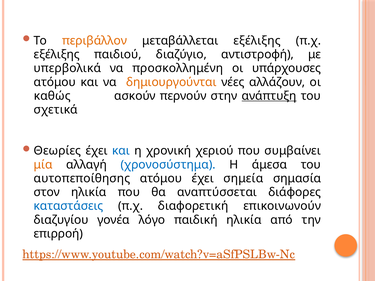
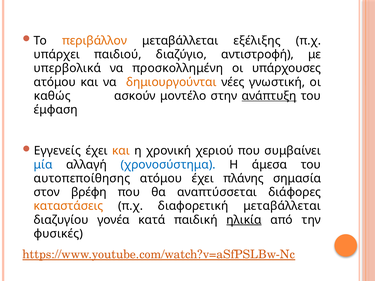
εξέλιξης: εξέλιξης -> υπάρχει (57, 54)
αλλάζουν: αλλάζουν -> γνωστική (277, 82)
περνούν: περνούν -> μοντέλο (183, 96)
σχετικά: σχετικά -> έμφαση (56, 110)
Θεωρίες: Θεωρίες -> Εγγενείς (57, 151)
και colour: blue -> orange (121, 151)
μία colour: orange -> blue (43, 165)
σημεία: σημεία -> πλάνης (243, 179)
στον ηλικία: ηλικία -> βρέφη (89, 192)
καταστάσεις colour: blue -> orange (68, 206)
διαφορετική επικοινωνούν: επικοινωνούν -> μεταβάλλεται (282, 206)
λόγο: λόγο -> κατά (152, 220)
ηλικία underline: none -> present (244, 220)
επιρροή: επιρροή -> φυσικές (58, 234)
